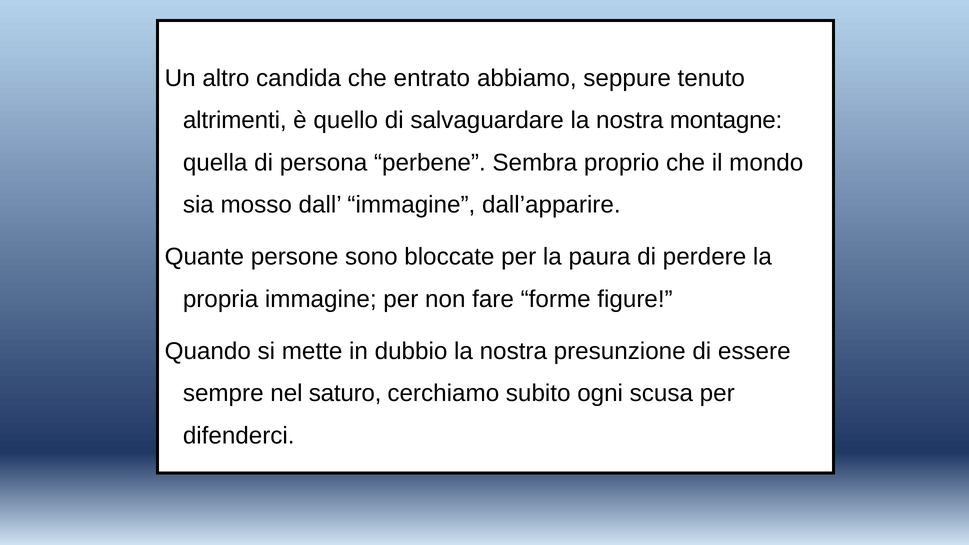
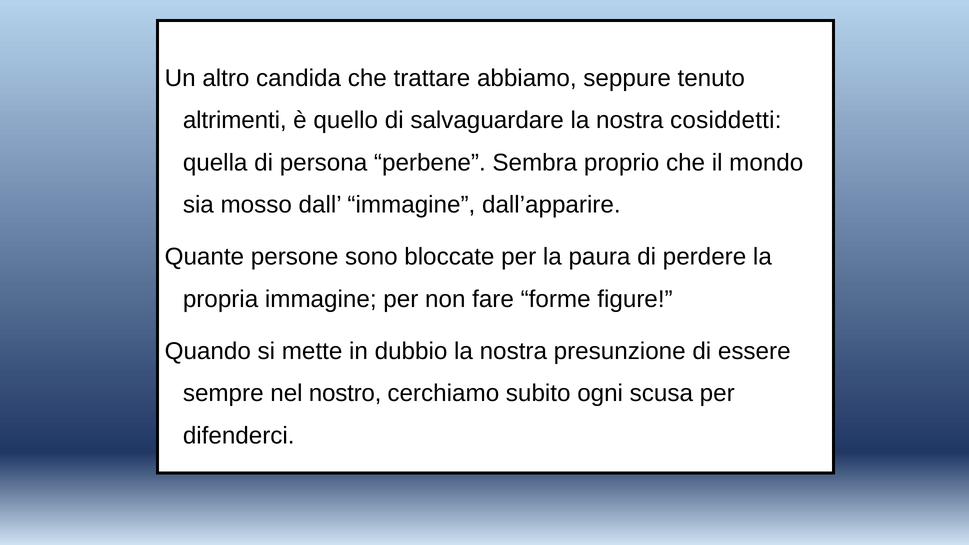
entrato: entrato -> trattare (432, 78)
montagne: montagne -> cosiddetti (726, 120)
saturo: saturo -> nostro (345, 393)
